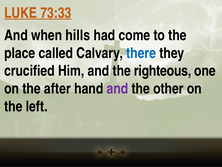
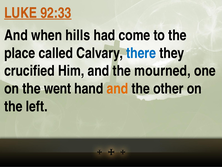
73:33: 73:33 -> 92:33 (56, 13)
righteous: righteous -> mourned (162, 71)
after: after -> went (58, 88)
and colour: purple -> orange (117, 88)
